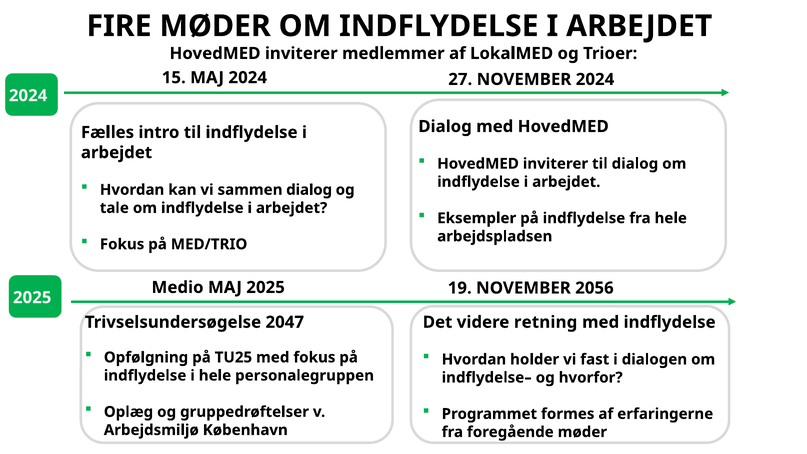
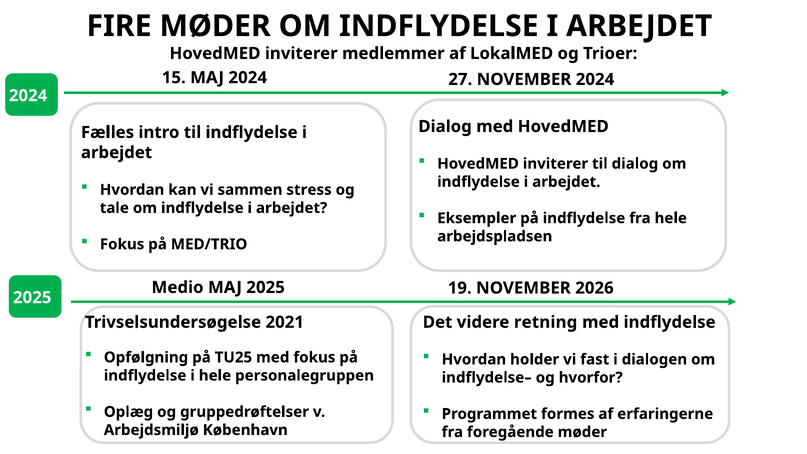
sammen dialog: dialog -> stress (309, 190)
2056: 2056 -> 2026 (594, 288)
2047: 2047 -> 2021 (285, 322)
